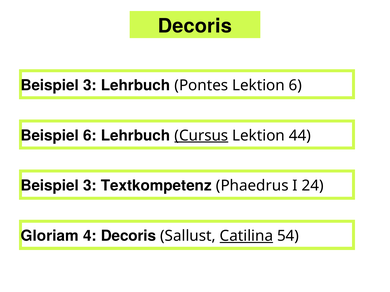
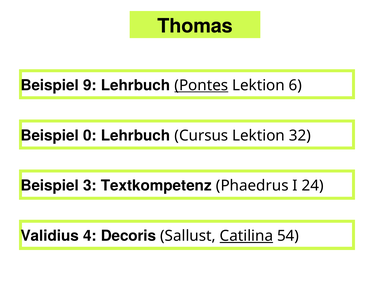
Decoris: Decoris -> Thomas (195, 26)
3: 3 -> 9 (90, 85)
Pontes underline: none -> present (201, 85)
Beispiel 6: 6 -> 0 (90, 136)
Cursus underline: present -> none (201, 136)
44: 44 -> 32 (300, 136)
Gloriam: Gloriam -> Validius (50, 236)
